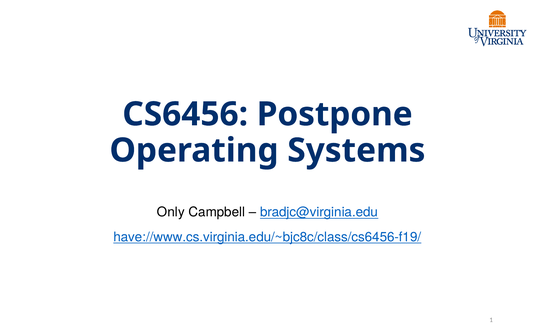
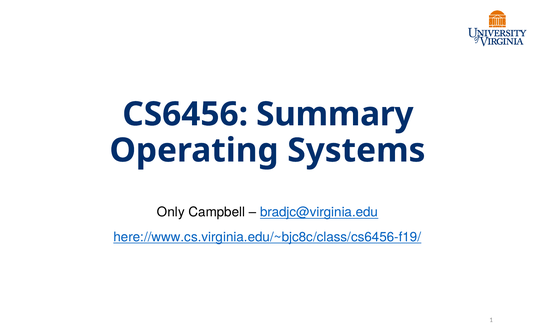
Postpone: Postpone -> Summary (335, 114)
have://www.cs.virginia.edu/~bjc8c/class/cs6456-f19/: have://www.cs.virginia.edu/~bjc8c/class/cs6456-f19/ -> here://www.cs.virginia.edu/~bjc8c/class/cs6456-f19/ (267, 237)
